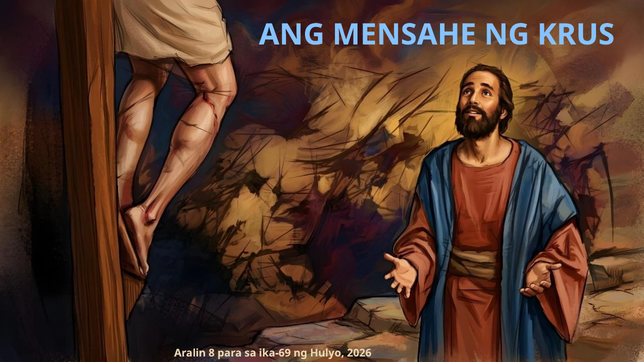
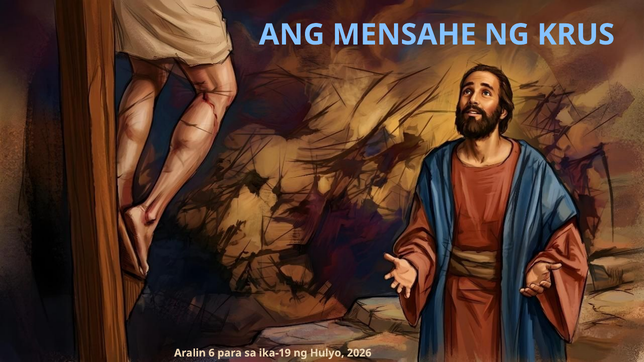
8: 8 -> 6 (212, 353)
ika-69: ika-69 -> ika-19 (275, 353)
